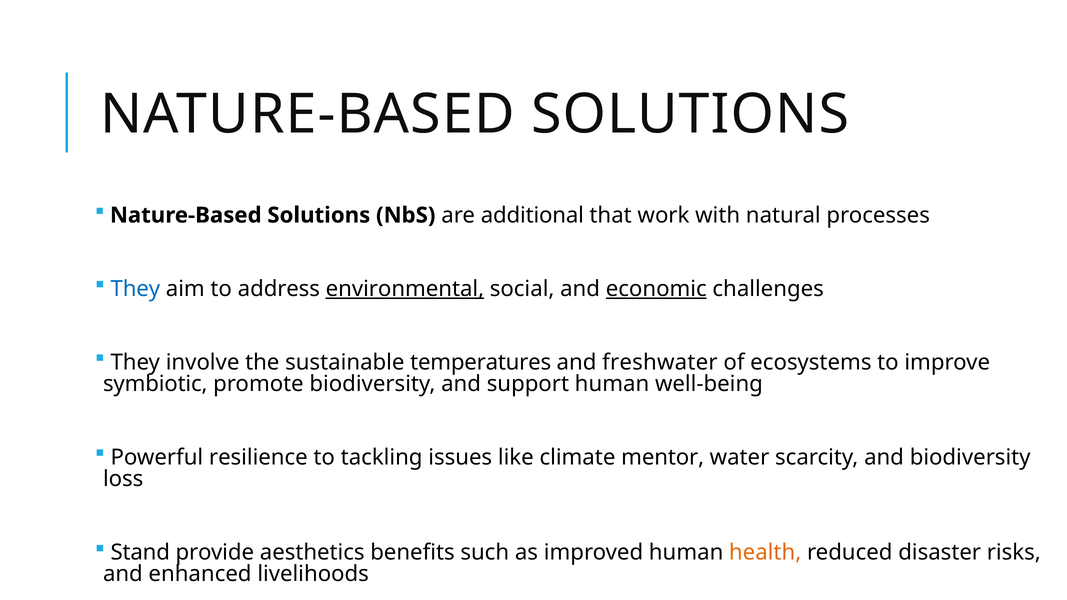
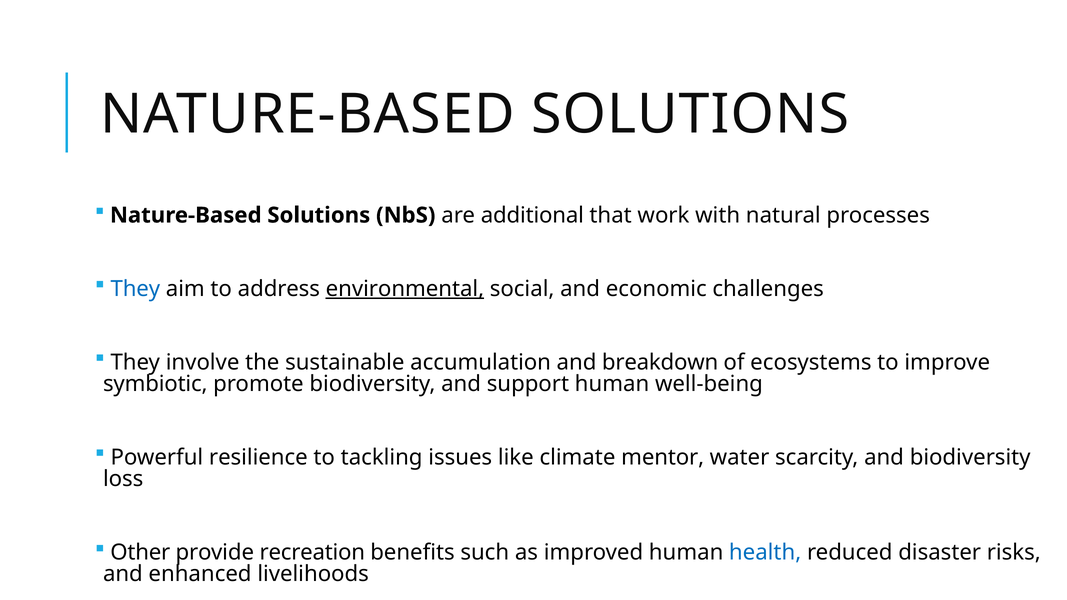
economic underline: present -> none (656, 289)
temperatures: temperatures -> accumulation (481, 362)
freshwater: freshwater -> breakdown (660, 362)
Stand: Stand -> Other (140, 553)
aesthetics: aesthetics -> recreation (312, 553)
health colour: orange -> blue (765, 553)
